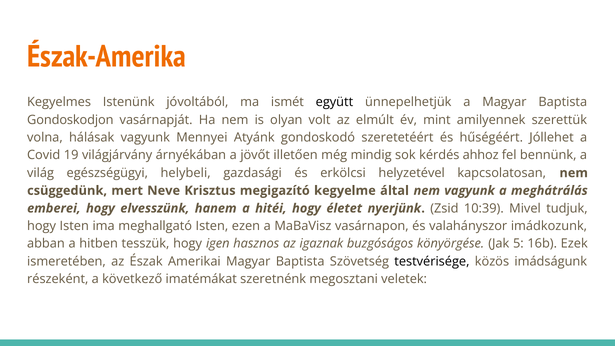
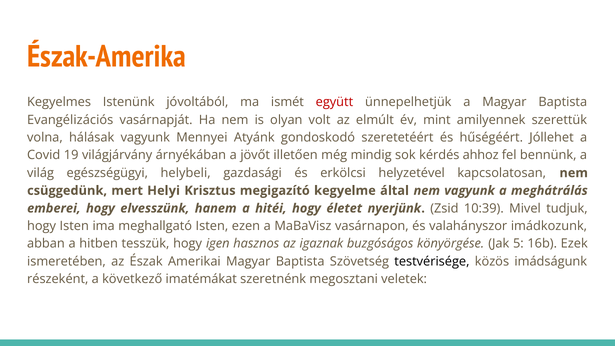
együtt colour: black -> red (334, 102)
Gondoskodjon: Gondoskodjon -> Evangélizációs (70, 120)
Neve: Neve -> Helyi (164, 191)
